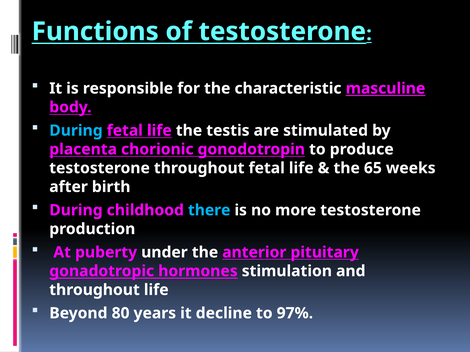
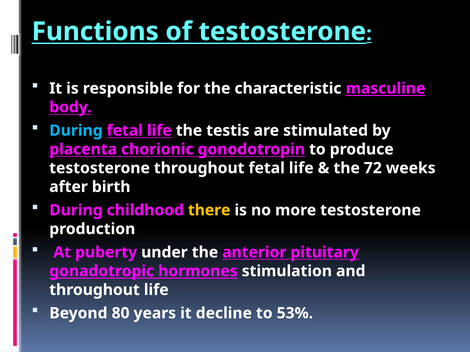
65: 65 -> 72 (373, 168)
there colour: light blue -> yellow (209, 210)
97%: 97% -> 53% (295, 314)
